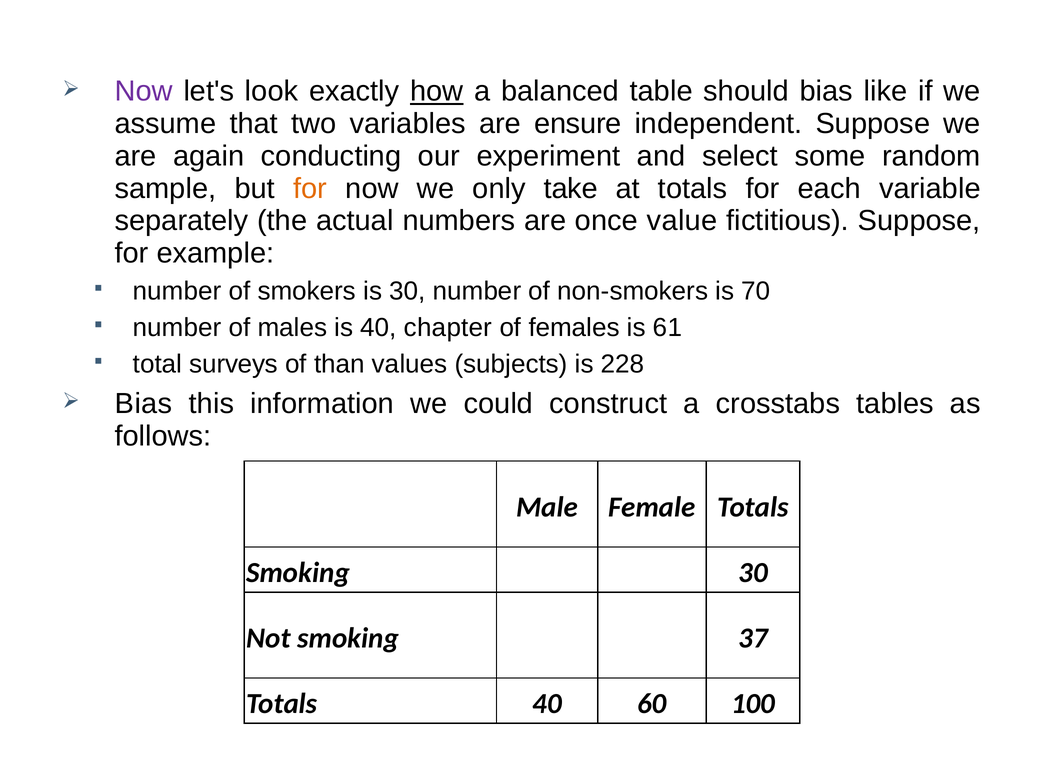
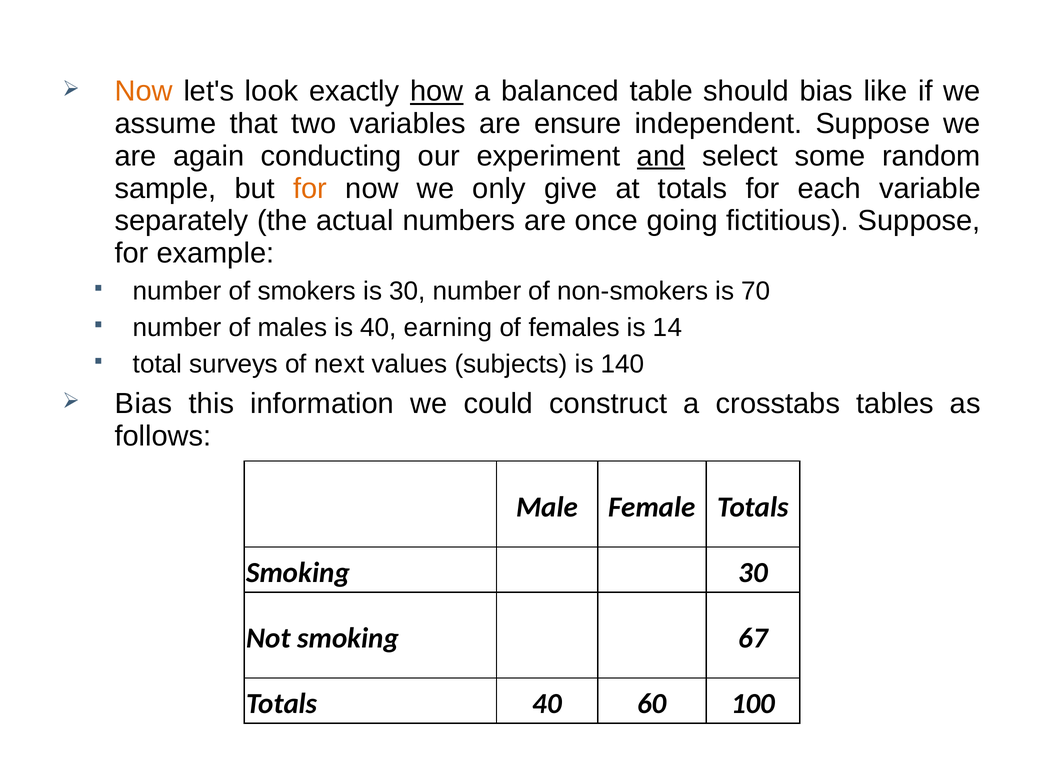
Now colour: purple -> orange (144, 91)
and underline: none -> present (661, 156)
take: take -> give (571, 188)
value: value -> going (682, 221)
chapter: chapter -> earning (448, 328)
61: 61 -> 14 (667, 328)
than: than -> next (339, 364)
228: 228 -> 140 (623, 364)
37: 37 -> 67 (753, 638)
